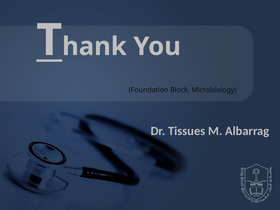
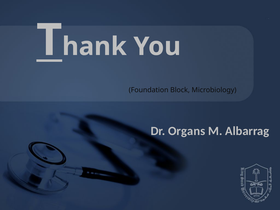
Tissues: Tissues -> Organs (187, 131)
